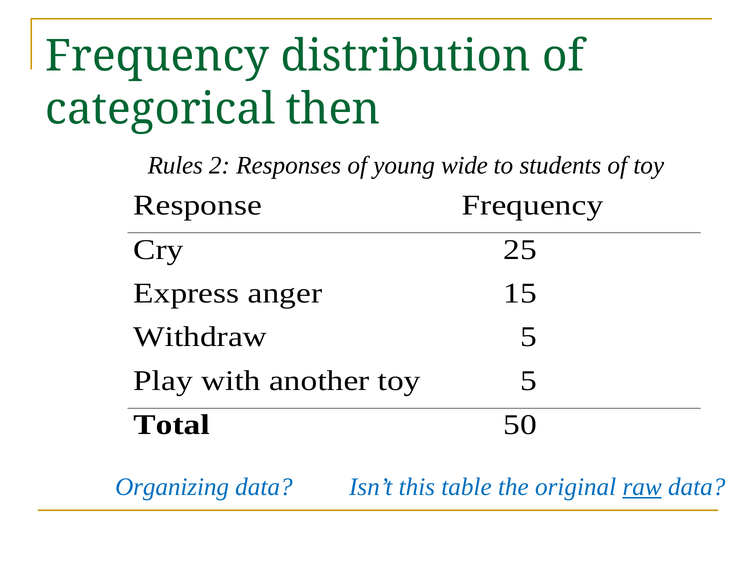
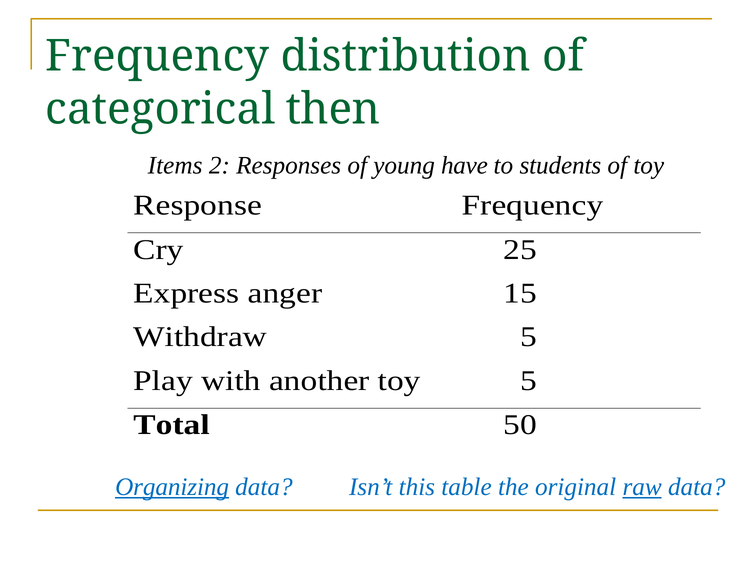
Rules: Rules -> Items (175, 165)
wide: wide -> have (464, 165)
Organizing underline: none -> present (172, 487)
